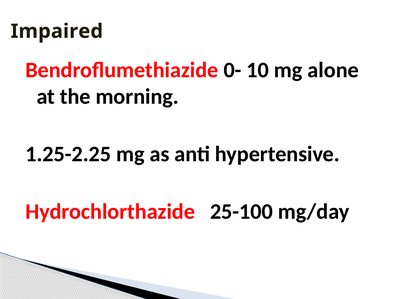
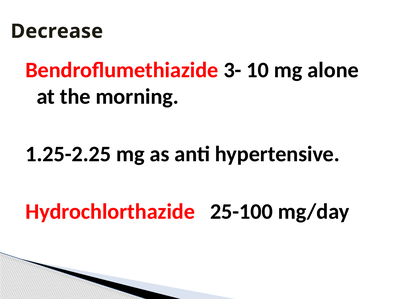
Impaired: Impaired -> Decrease (57, 31)
0-: 0- -> 3- (233, 70)
